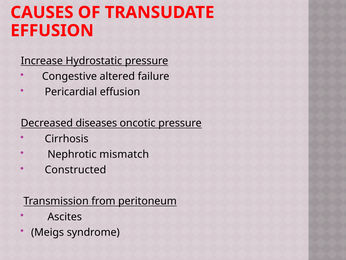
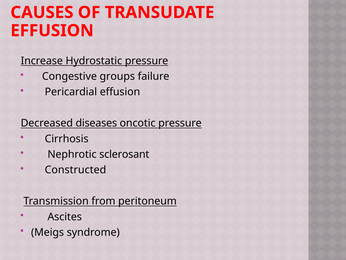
altered: altered -> groups (117, 76)
mismatch: mismatch -> sclerosant (124, 154)
